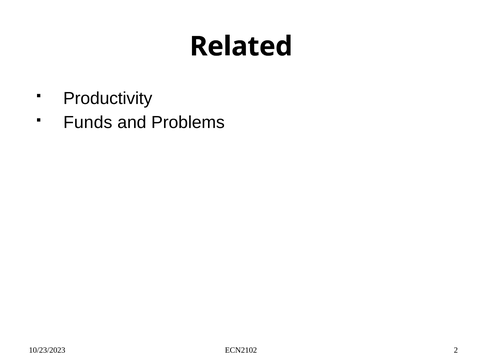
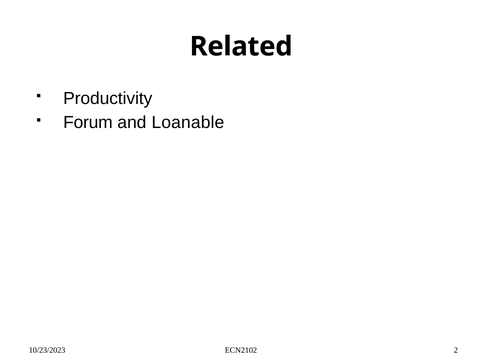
Funds: Funds -> Forum (88, 123)
Problems: Problems -> Loanable (188, 123)
